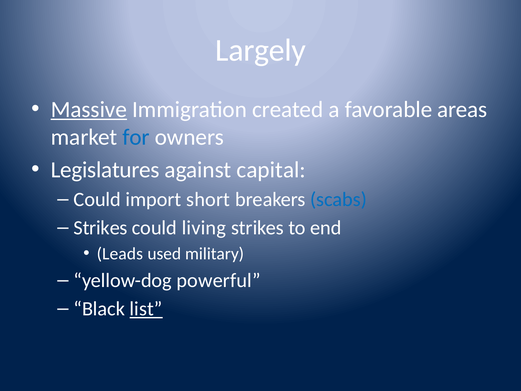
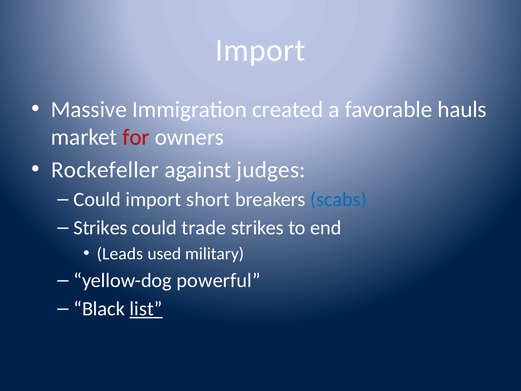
Largely: Largely -> Import (260, 50)
Massive underline: present -> none (89, 109)
areas: areas -> hauls (462, 109)
for colour: blue -> red (136, 137)
Legislatures: Legislatures -> Rockefeller (105, 170)
capital: capital -> judges (271, 170)
living: living -> trade (204, 228)
